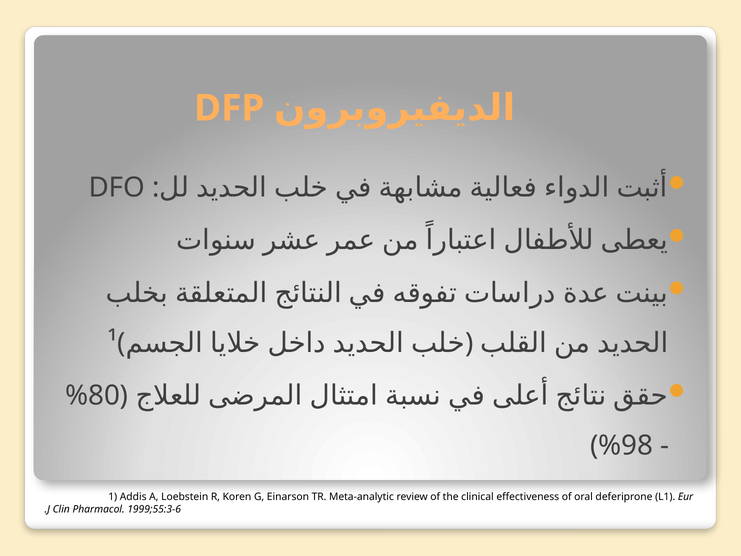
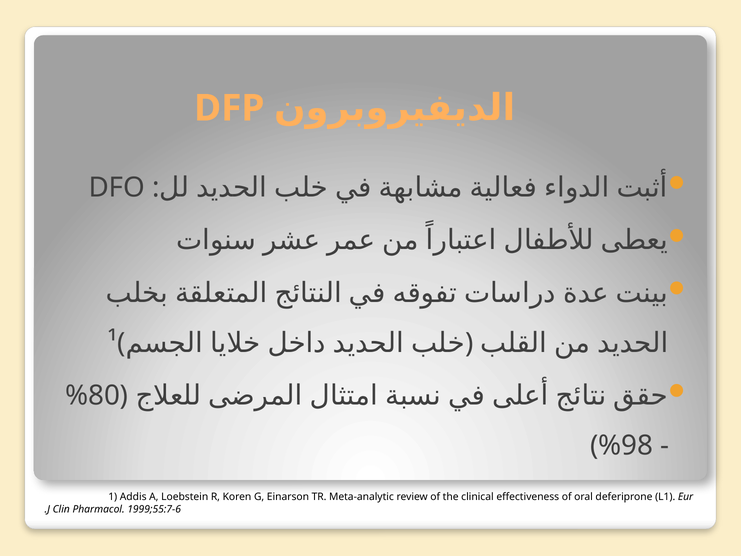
1999;55:3-6: 1999;55:3-6 -> 1999;55:7-6 (154, 509)
